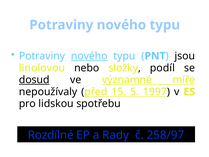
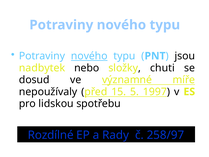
linolovou: linolovou -> nadbytek (42, 68)
podíl: podíl -> chuti (162, 68)
dosud underline: present -> none (34, 80)
